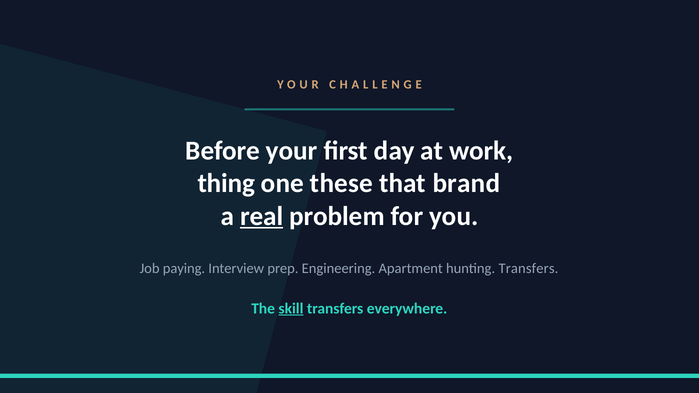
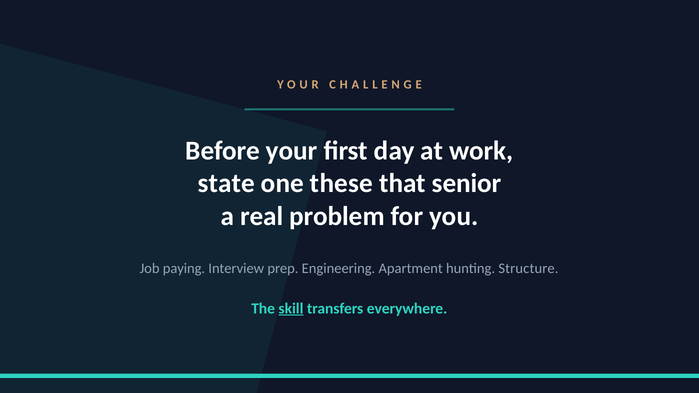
thing: thing -> state (226, 184)
brand: brand -> senior (467, 184)
real underline: present -> none (262, 216)
hunting Transfers: Transfers -> Structure (528, 268)
